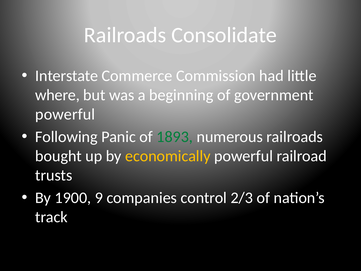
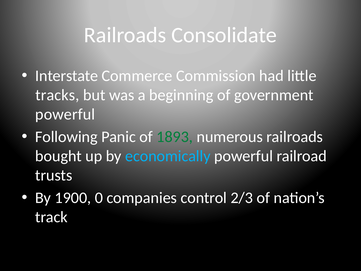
where: where -> tracks (57, 95)
economically colour: yellow -> light blue (168, 156)
9: 9 -> 0 (99, 198)
